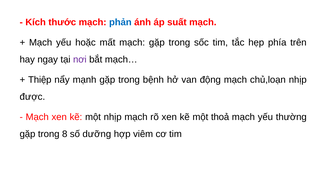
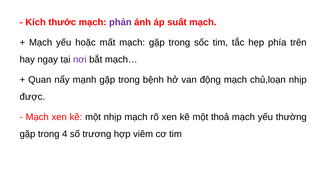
phản colour: blue -> purple (120, 22)
Thiệp: Thiệp -> Quan (40, 80)
8: 8 -> 4 (65, 134)
dưỡng: dưỡng -> trương (97, 134)
